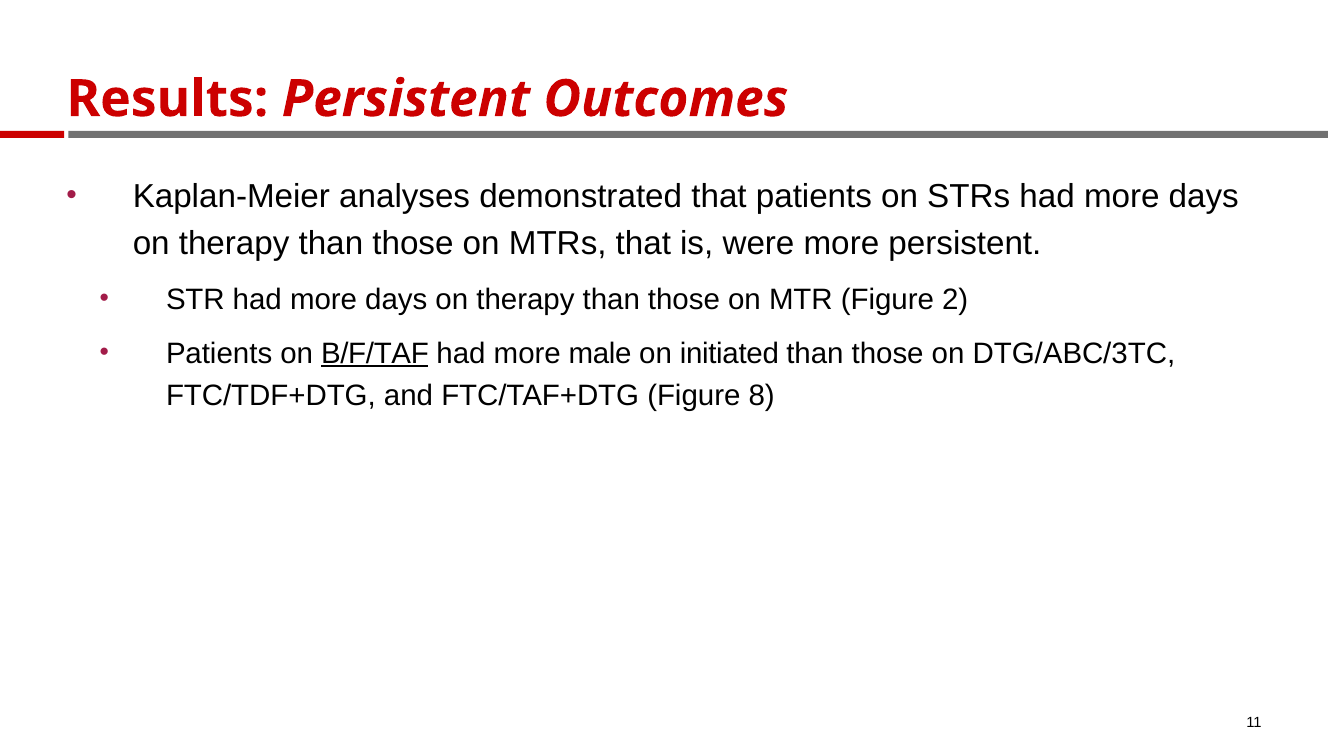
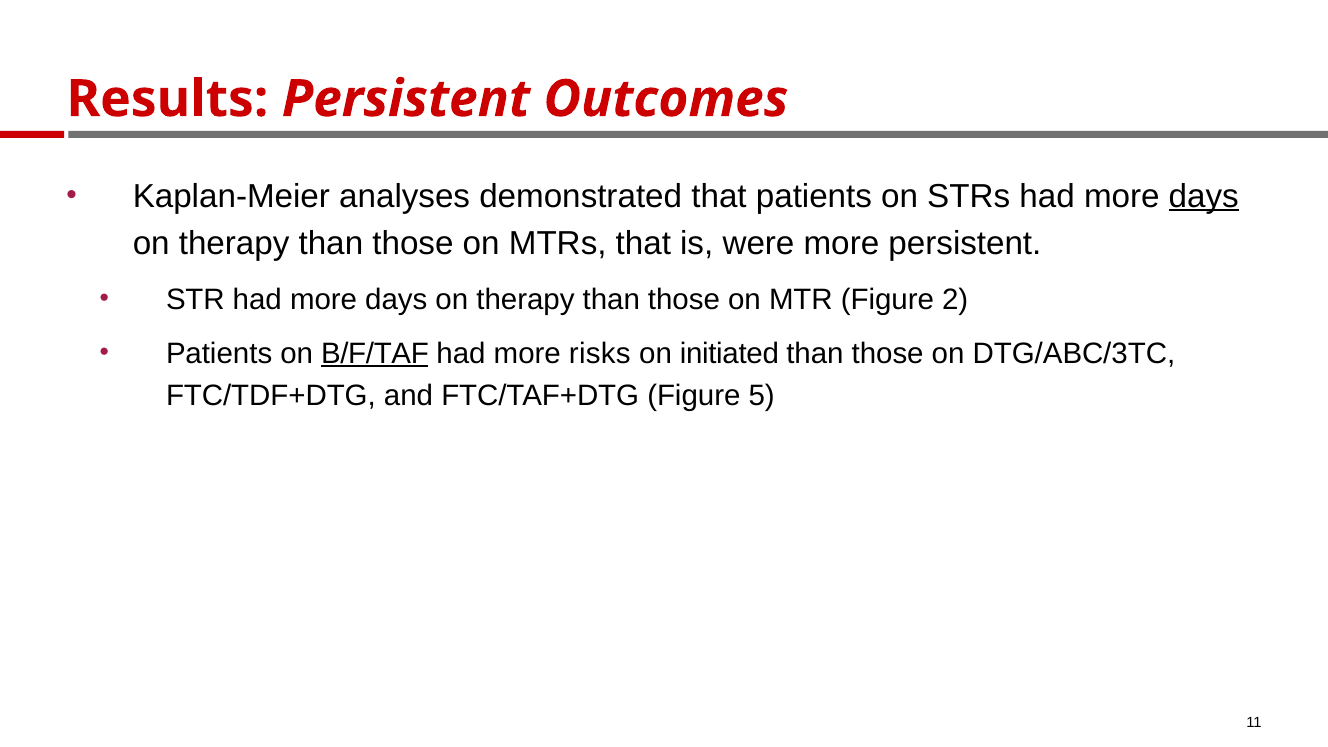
days underline: none -> present (1204, 196)
male: male -> risks (600, 354)
8: 8 -> 5 (762, 396)
